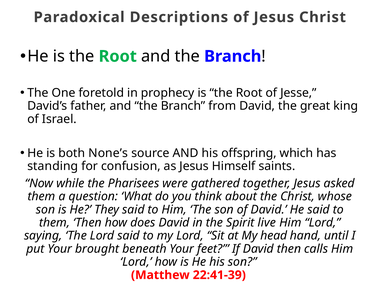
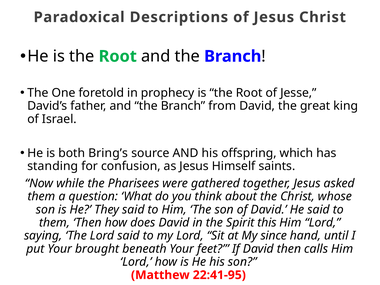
None’s: None’s -> Bring’s (108, 153)
live: live -> this (267, 223)
head: head -> since (274, 236)
22:41-39: 22:41-39 -> 22:41-95 (219, 275)
